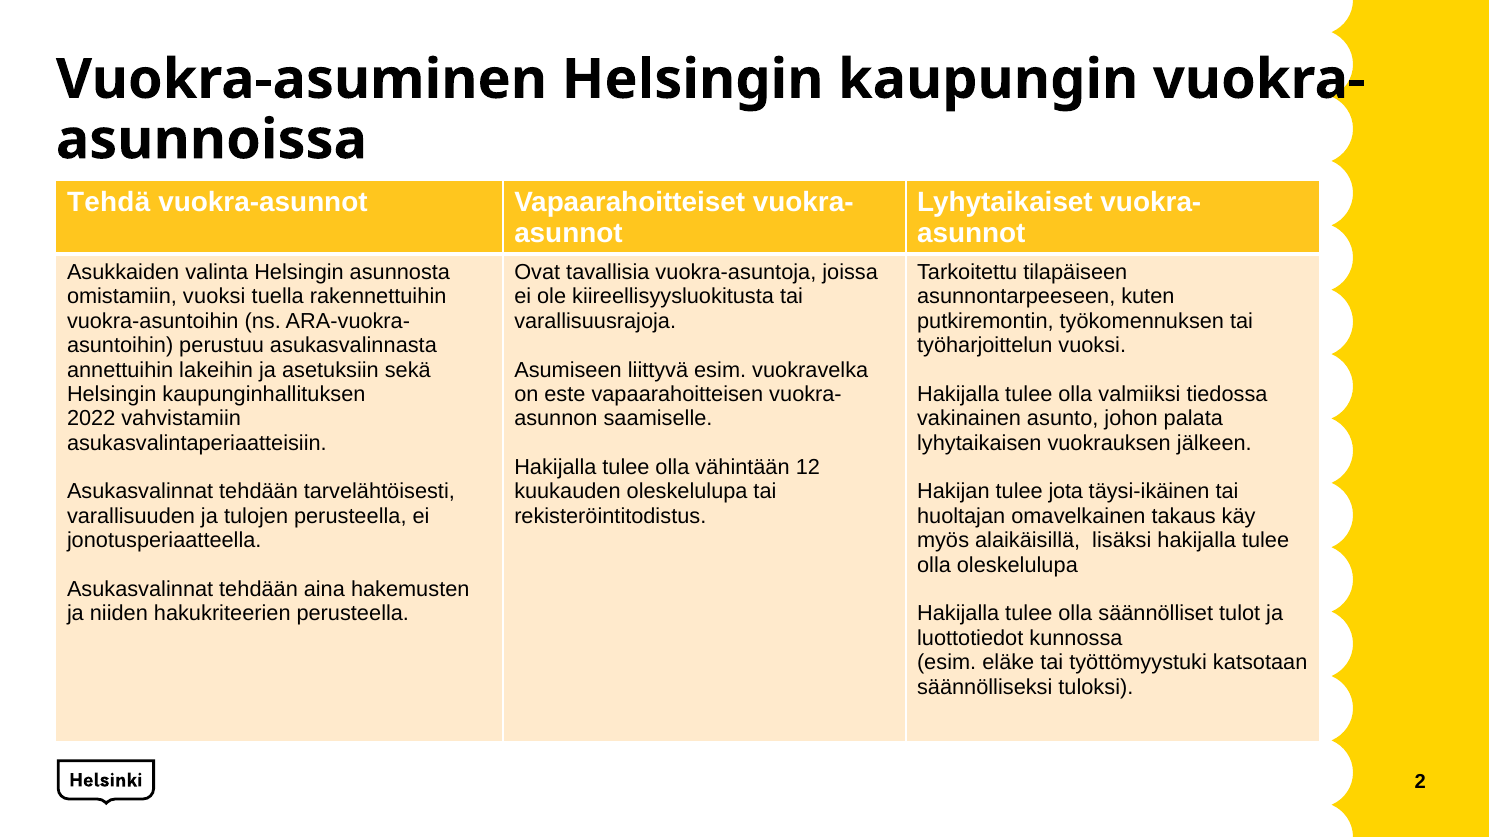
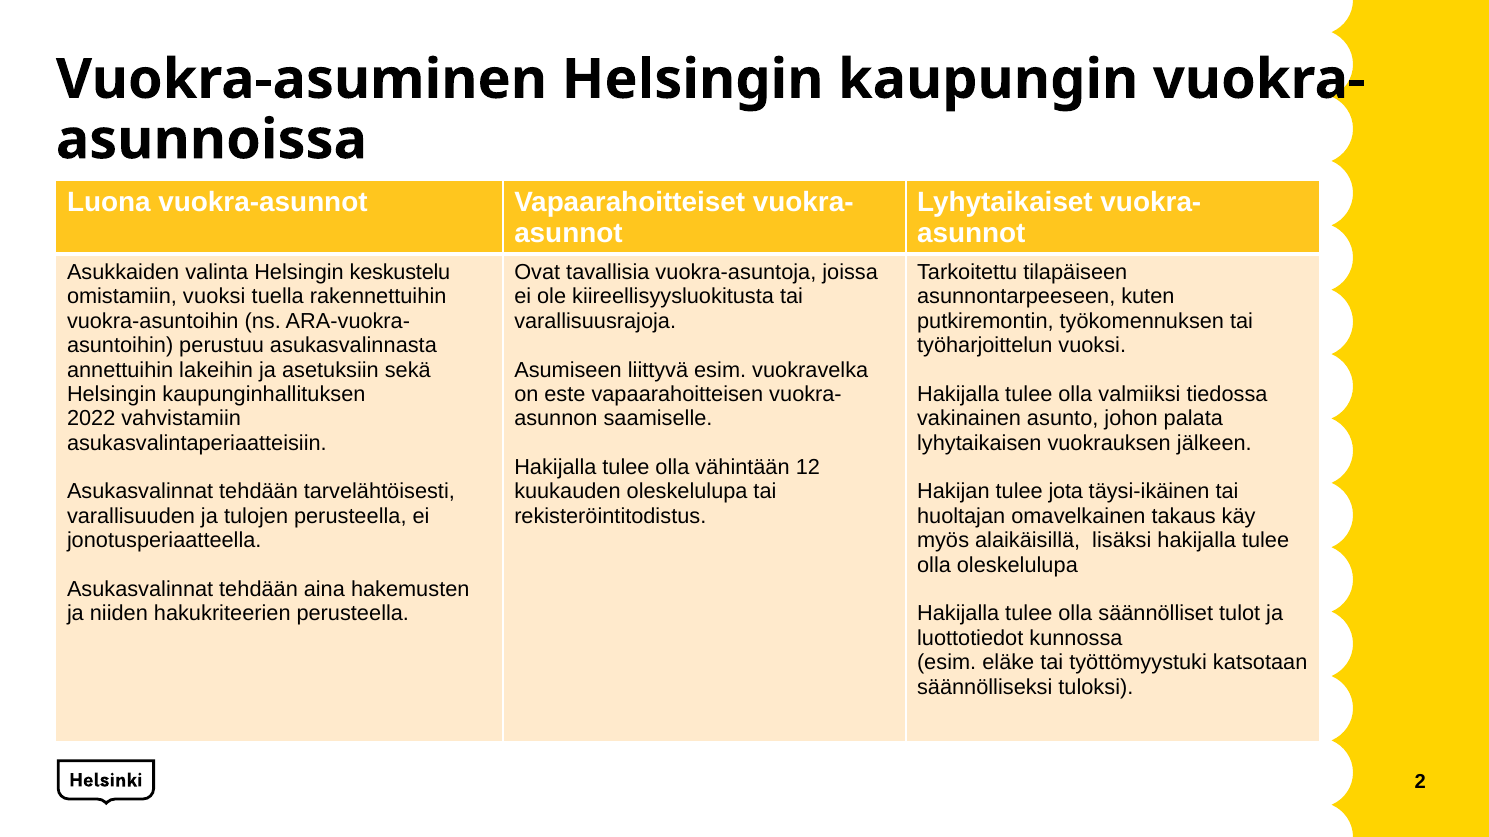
Tehdä: Tehdä -> Luona (109, 202)
asunnosta: asunnosta -> keskustelu (400, 273)
